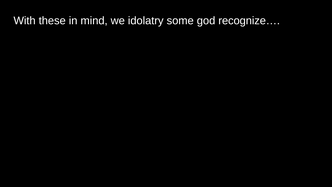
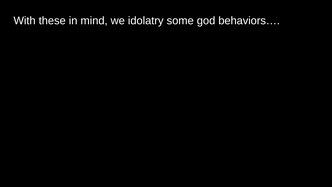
recognize…: recognize… -> behaviors… (249, 21)
